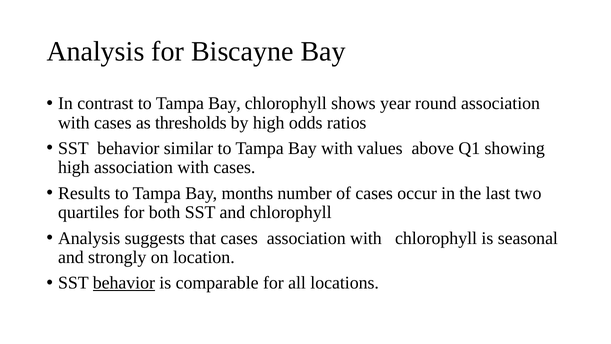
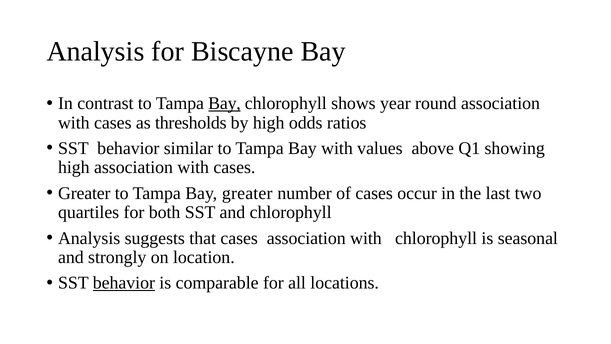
Bay underline: none -> present (225, 103)
Results: Results -> Greater (84, 193)
Bay months: months -> greater (247, 193)
